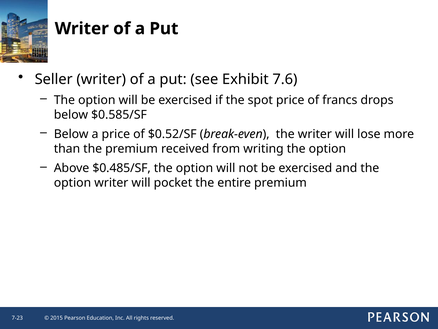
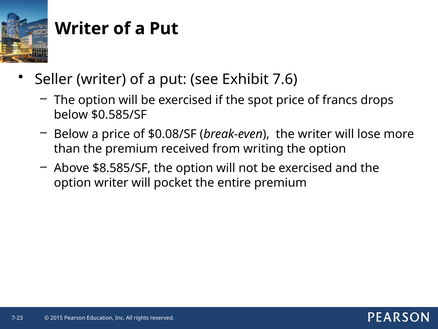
$0.52/SF: $0.52/SF -> $0.08/SF (172, 134)
$0.485/SF: $0.485/SF -> $8.585/SF (122, 168)
